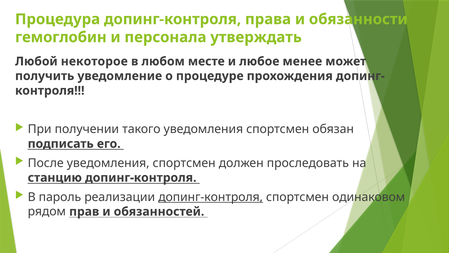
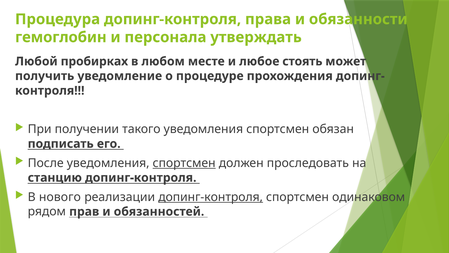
некоторое: некоторое -> пробирках (94, 61)
менее: менее -> стоять (302, 61)
спортсмен underline: none -> present (184, 163)
пароль: пароль -> нового (60, 197)
